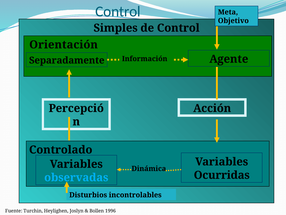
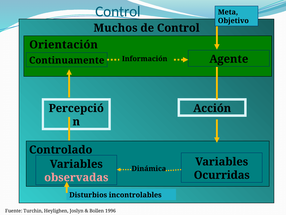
Simples: Simples -> Muchos (116, 28)
Separadamente: Separadamente -> Continuamente (67, 60)
observadas colour: light blue -> pink (76, 177)
